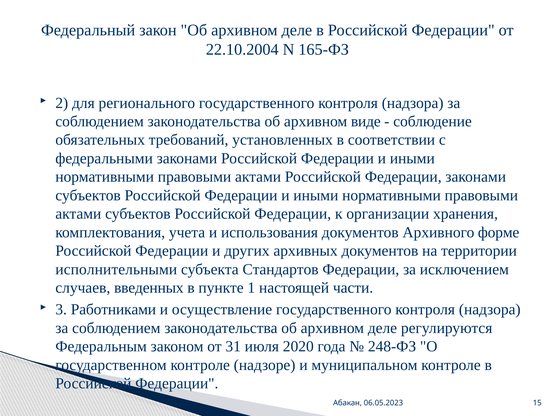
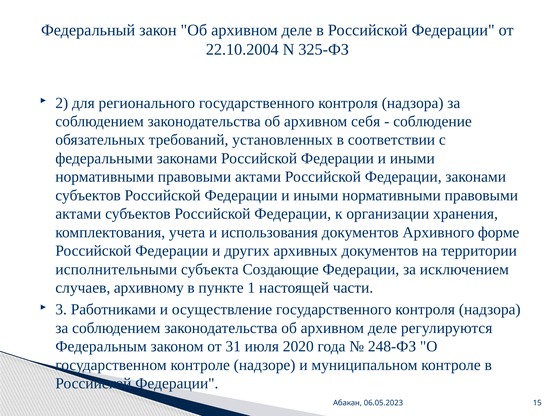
165-ФЗ: 165-ФЗ -> 325-ФЗ (324, 50)
виде: виде -> себя (366, 121)
Стандартов: Стандартов -> Создающие (281, 270)
введенных: введенных -> архивному (149, 288)
